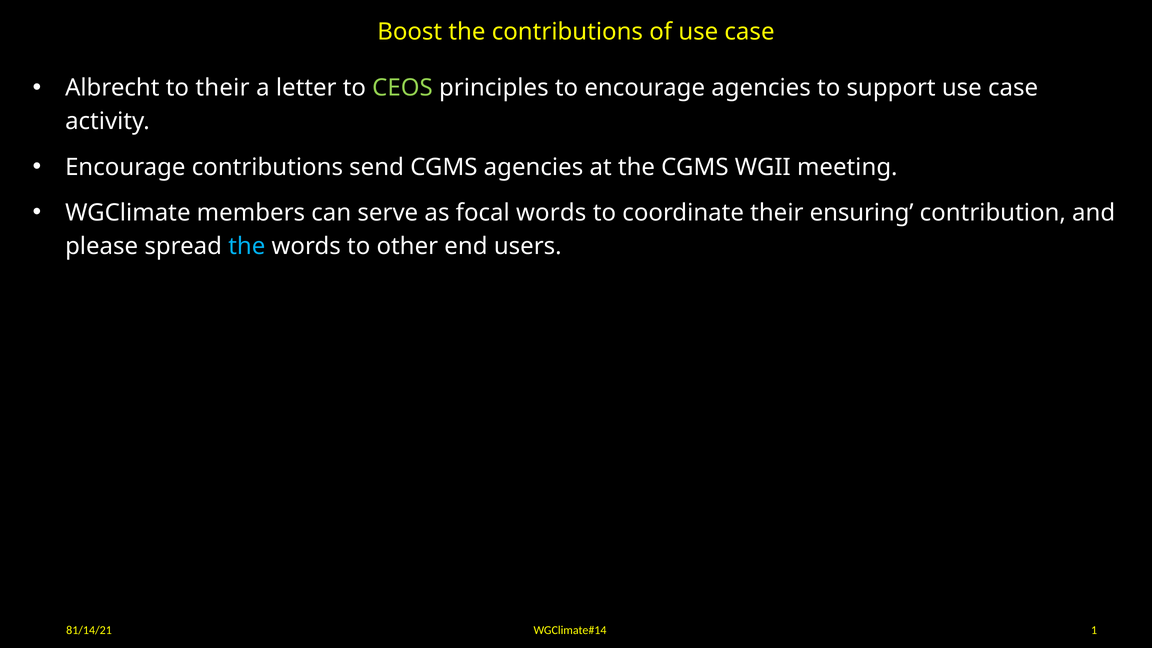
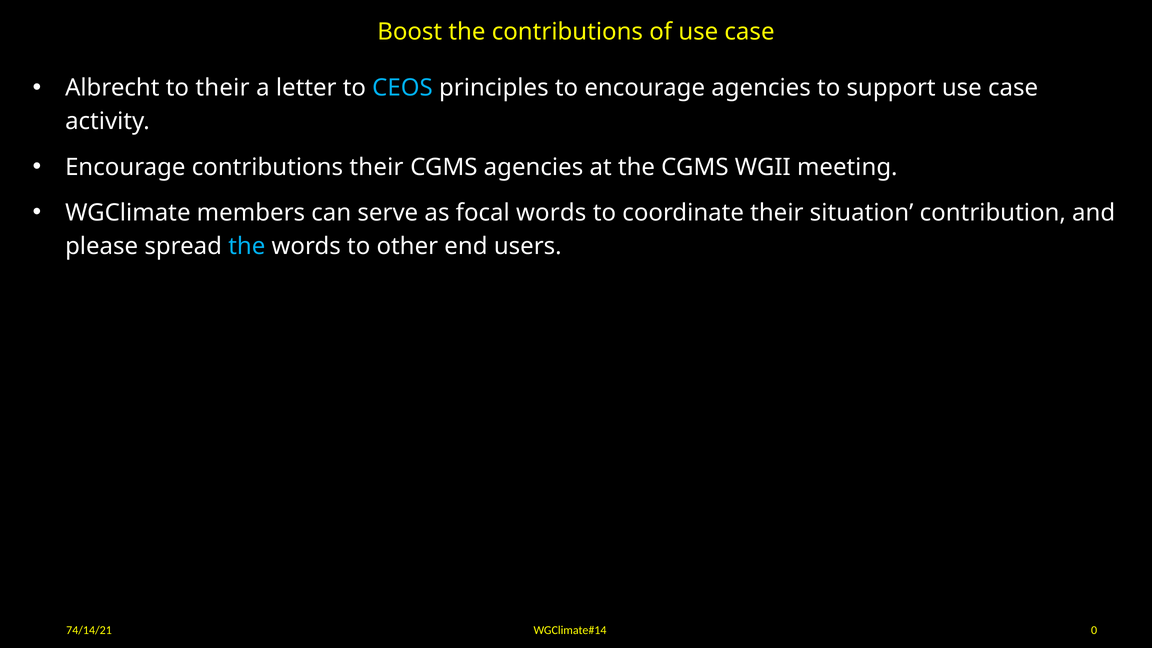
CEOS colour: light green -> light blue (403, 88)
contributions send: send -> their (376, 167)
ensuring: ensuring -> situation (862, 213)
81/14/21: 81/14/21 -> 74/14/21 (89, 630)
1: 1 -> 0 (1094, 630)
